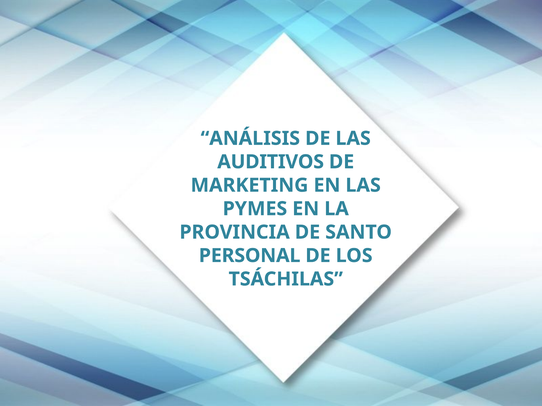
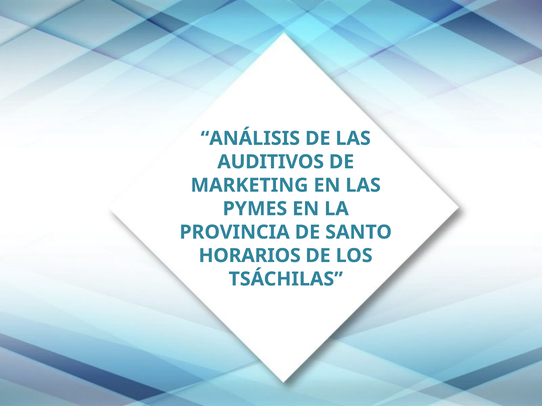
PERSONAL: PERSONAL -> HORARIOS (250, 256)
